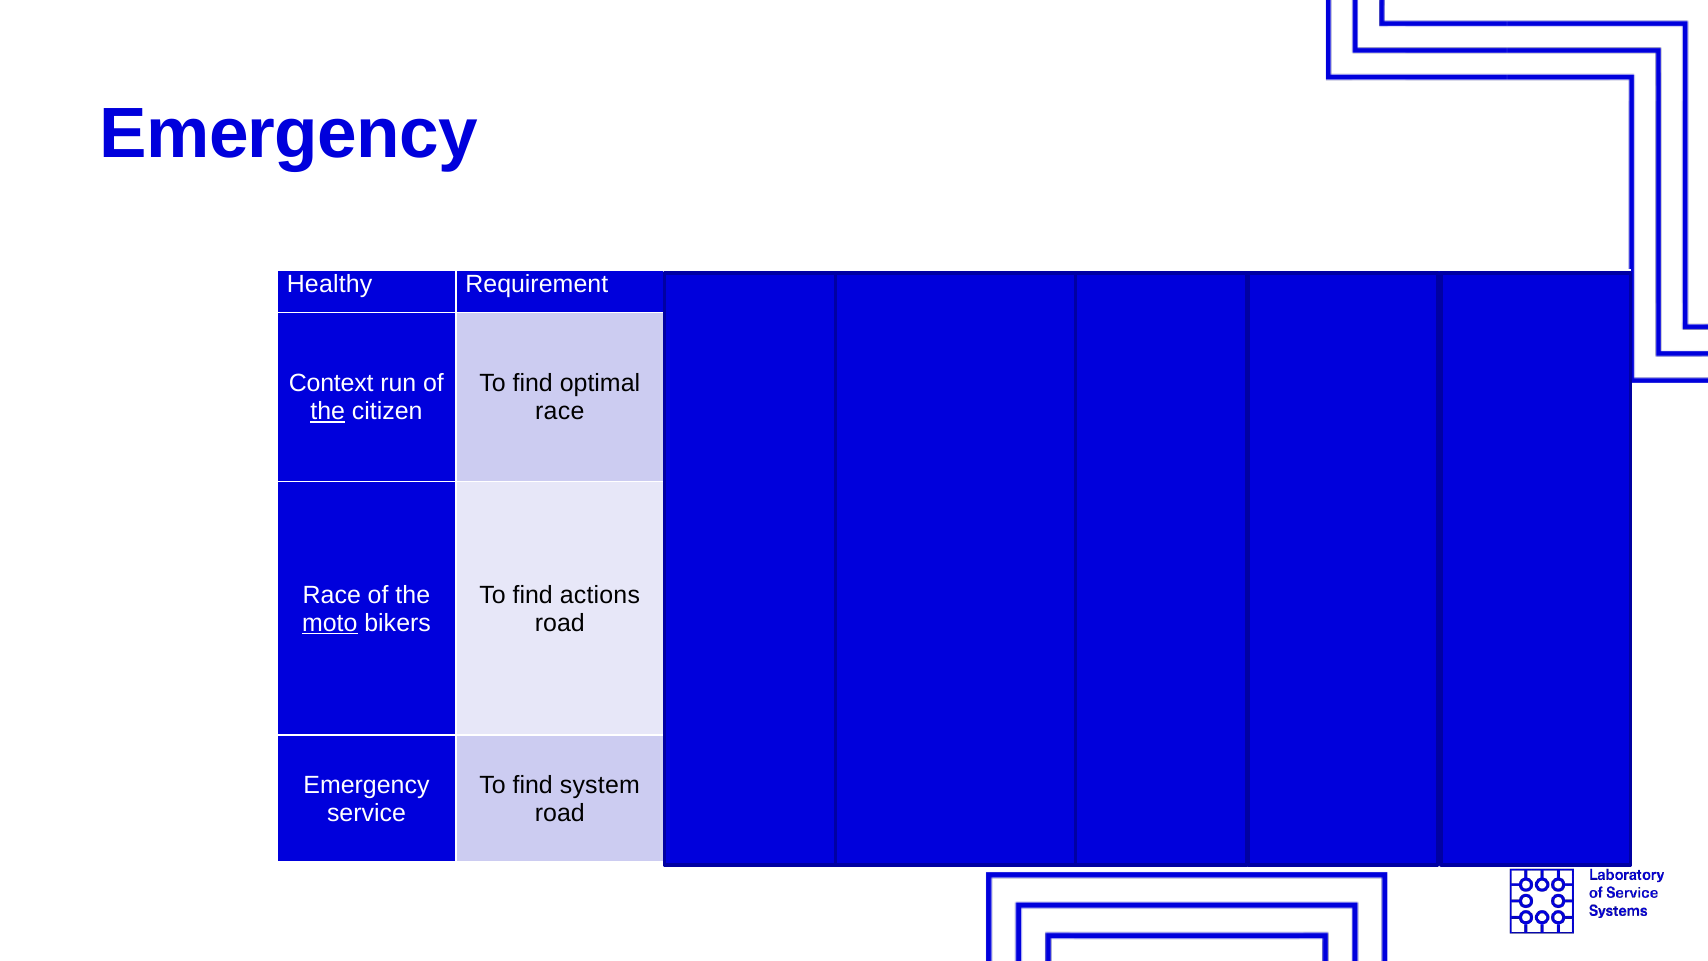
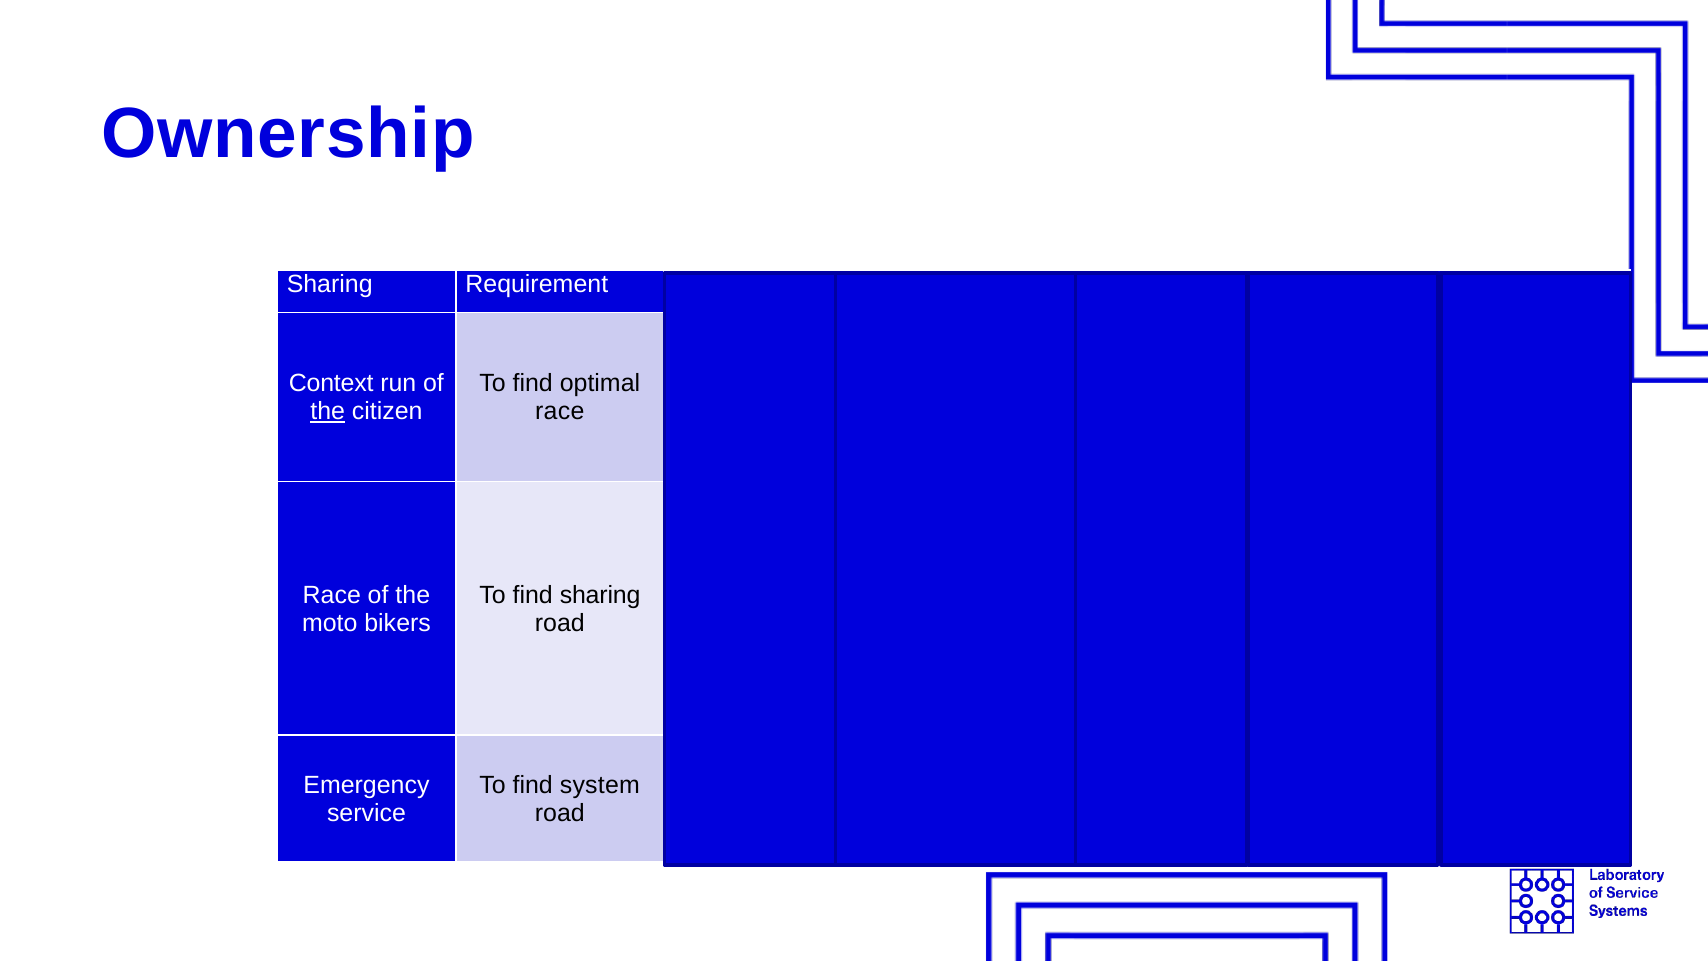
Emergency: Emergency -> Ownership (288, 134)
Healthy: Healthy -> Sharing (330, 285)
find actions: actions -> sharing (600, 595)
moto underline: present -> none (330, 623)
